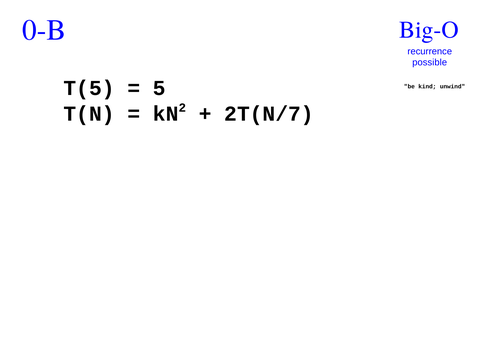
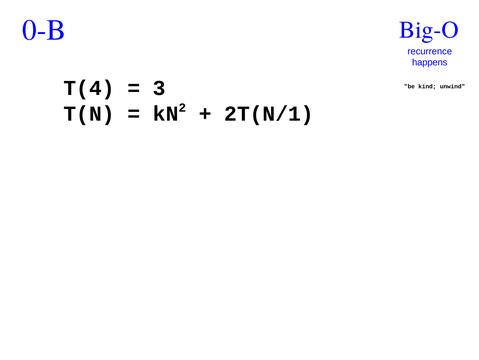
possible: possible -> happens (430, 62)
T(5: T(5 -> T(4 (89, 88)
5: 5 -> 3 (159, 88)
2T(N/7: 2T(N/7 -> 2T(N/1 (269, 114)
